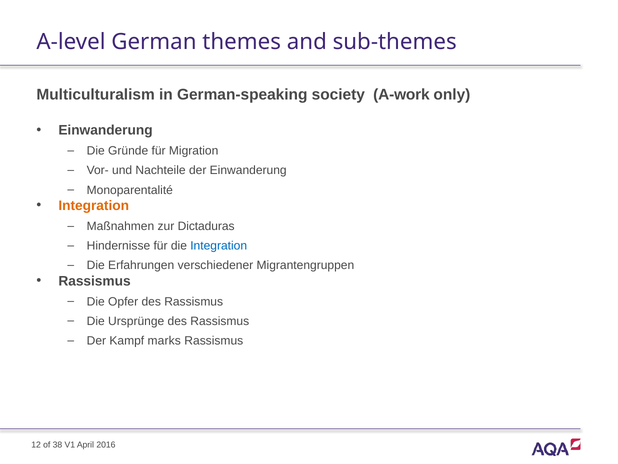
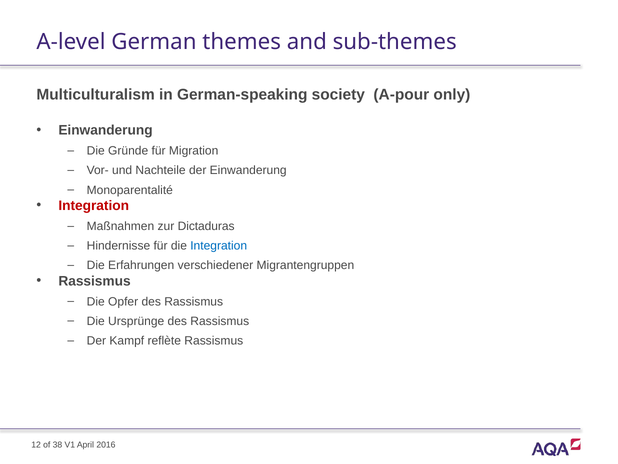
A-work: A-work -> A-pour (401, 94)
Integration colour: orange -> red (94, 205)
marks: marks -> reflète (164, 340)
